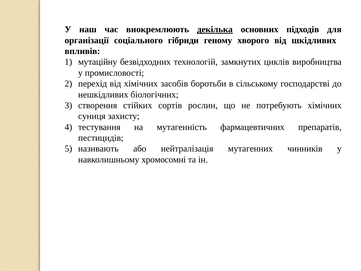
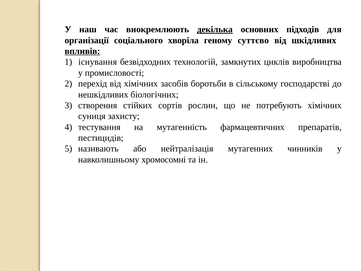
гібриди: гібриди -> хворіла (183, 40)
хворого: хворого -> суттєво (253, 40)
впливів underline: none -> present (82, 51)
мутаційну: мутаційну -> існування (98, 62)
